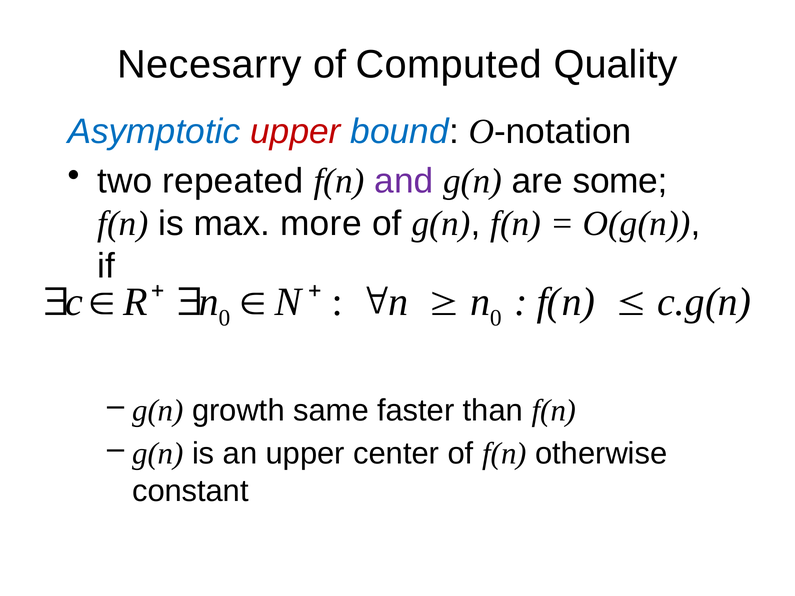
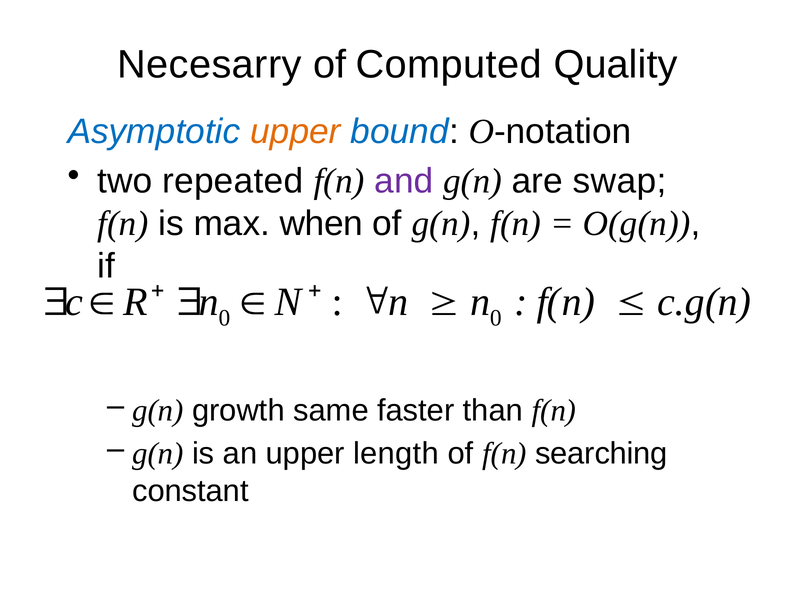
upper colour: red -> orange (295, 132)
some: some -> swap (620, 181)
more: more -> when (321, 224)
center: center -> length (396, 454)
otherwise: otherwise -> searching (601, 454)
